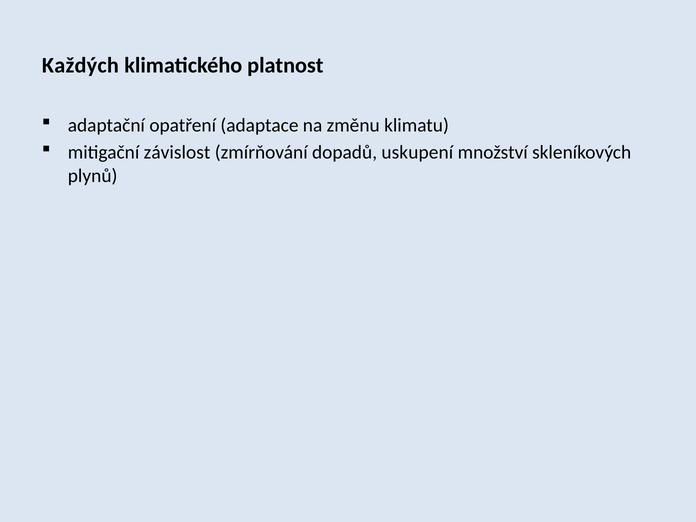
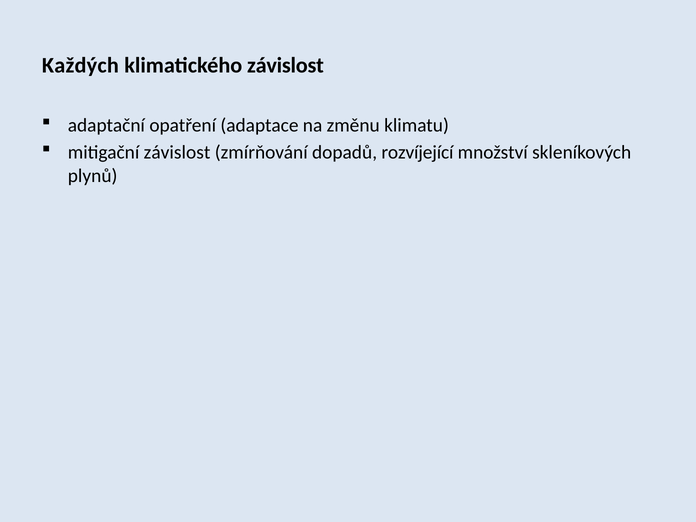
klimatického platnost: platnost -> závislost (285, 66)
uskupení: uskupení -> rozvíjející (417, 153)
